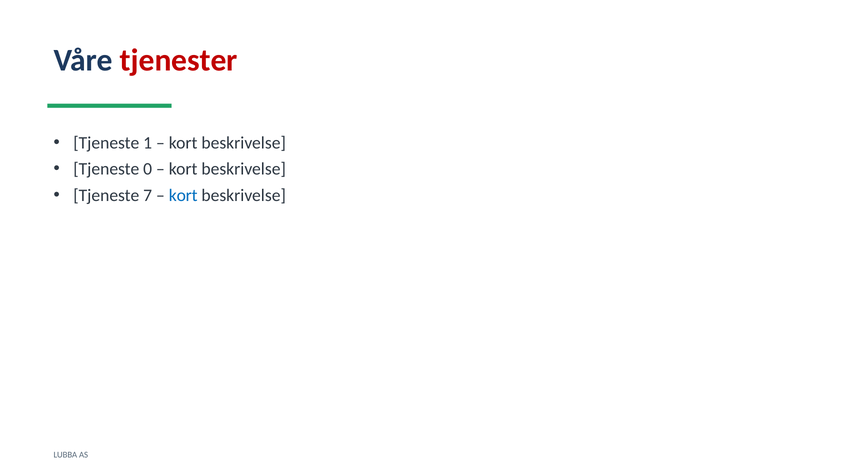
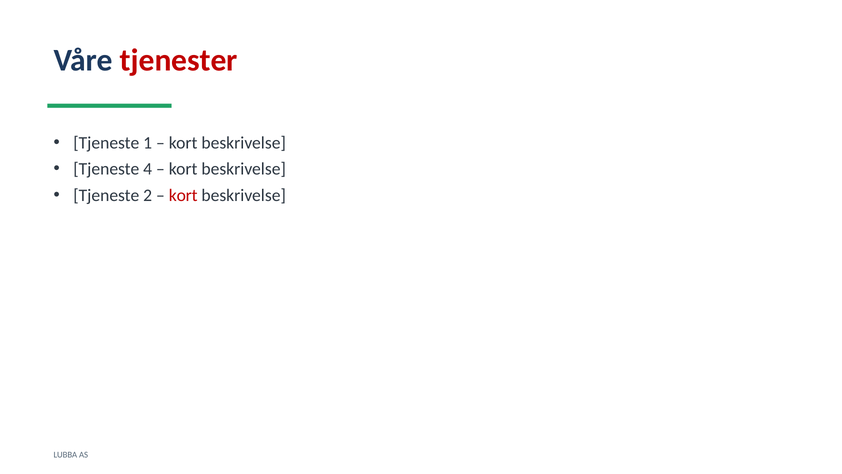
0: 0 -> 4 (148, 169)
7: 7 -> 2 (148, 195)
kort colour: blue -> red (183, 195)
